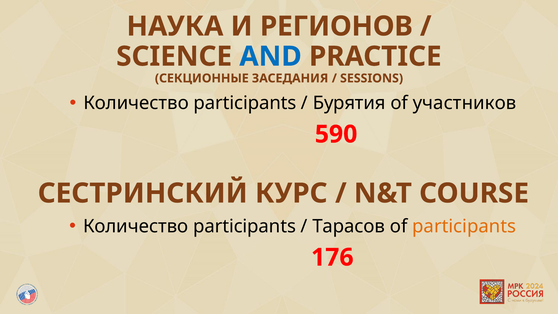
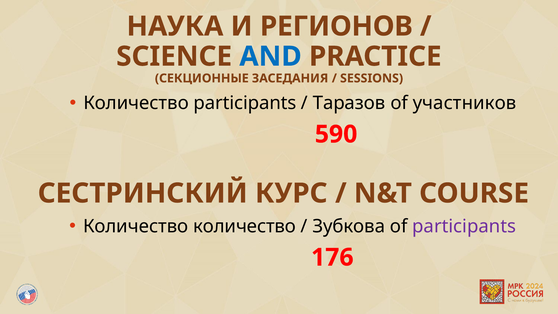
Бурятия: Бурятия -> Таразов (349, 103)
participants: participants -> количество (245, 226)
Тарасов: Тарасов -> Зубкова (349, 226)
participants colour: orange -> purple (464, 226)
